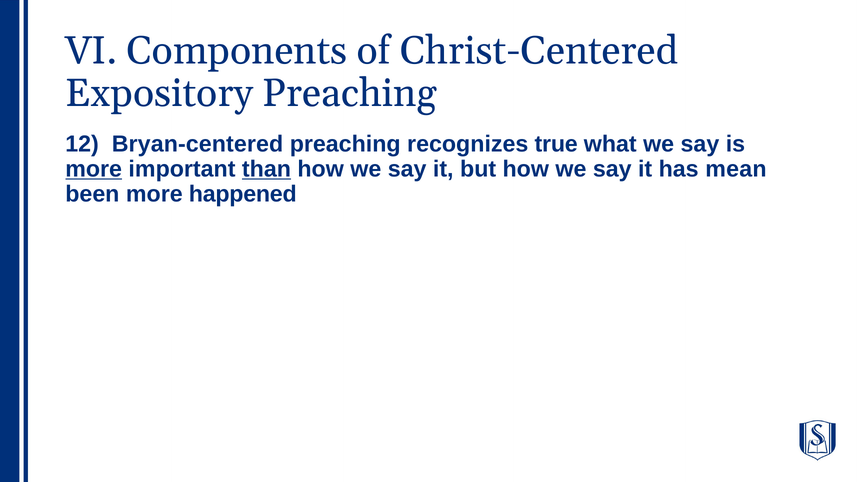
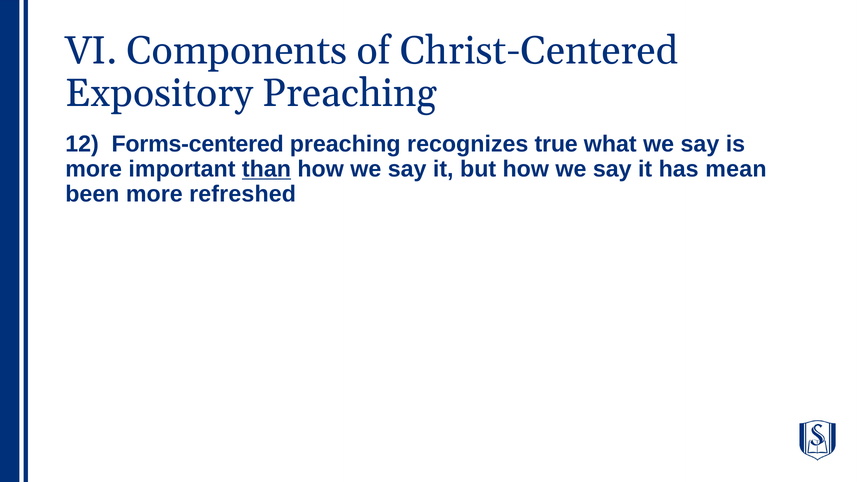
Bryan-centered: Bryan-centered -> Forms-centered (198, 144)
more underline: present -> none (94, 169)
happened: happened -> refreshed (243, 194)
